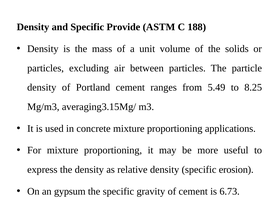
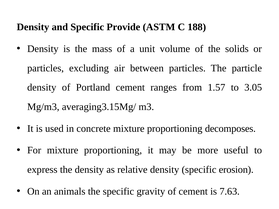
5.49: 5.49 -> 1.57 (216, 87)
8.25: 8.25 -> 3.05 (253, 87)
applications: applications -> decomposes (230, 129)
gypsum: gypsum -> animals (70, 192)
6.73: 6.73 -> 7.63 (230, 192)
